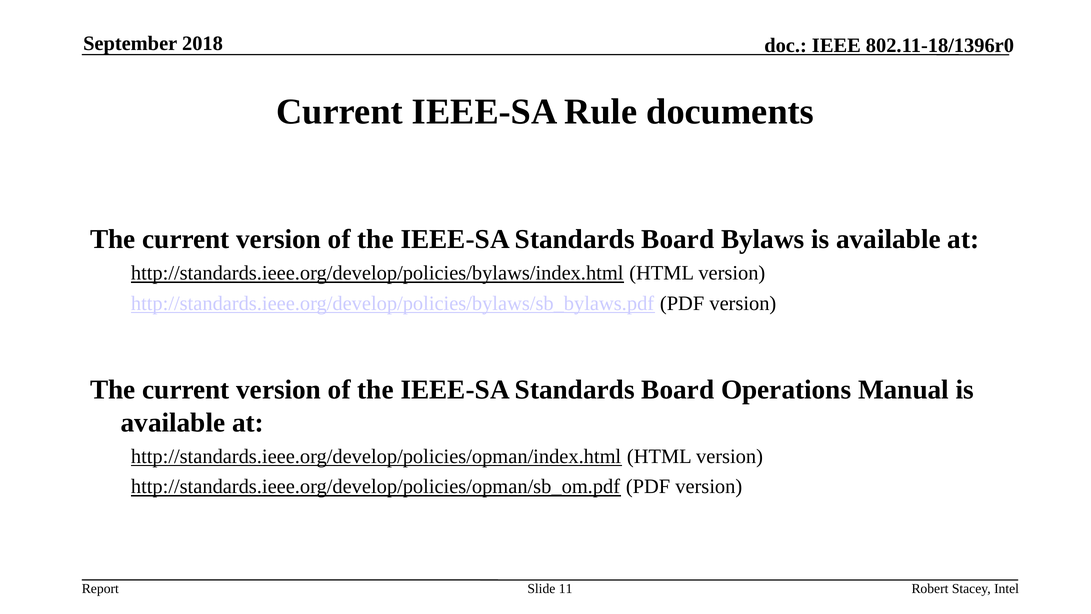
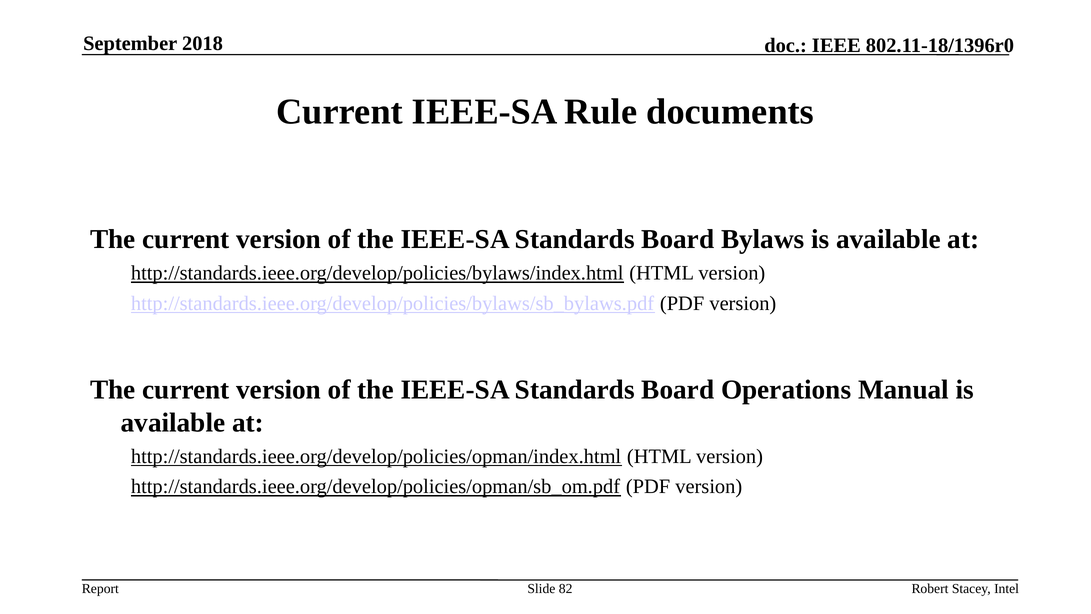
11: 11 -> 82 (566, 589)
